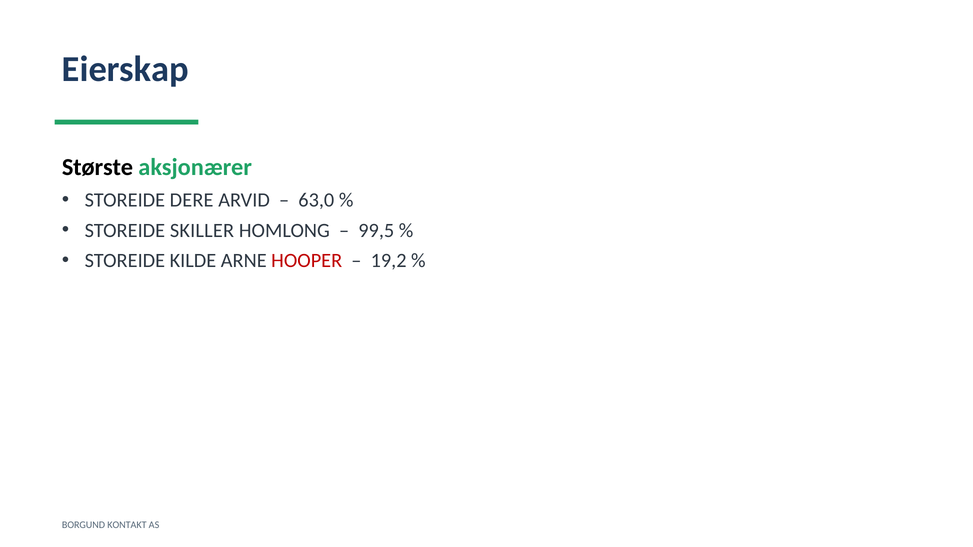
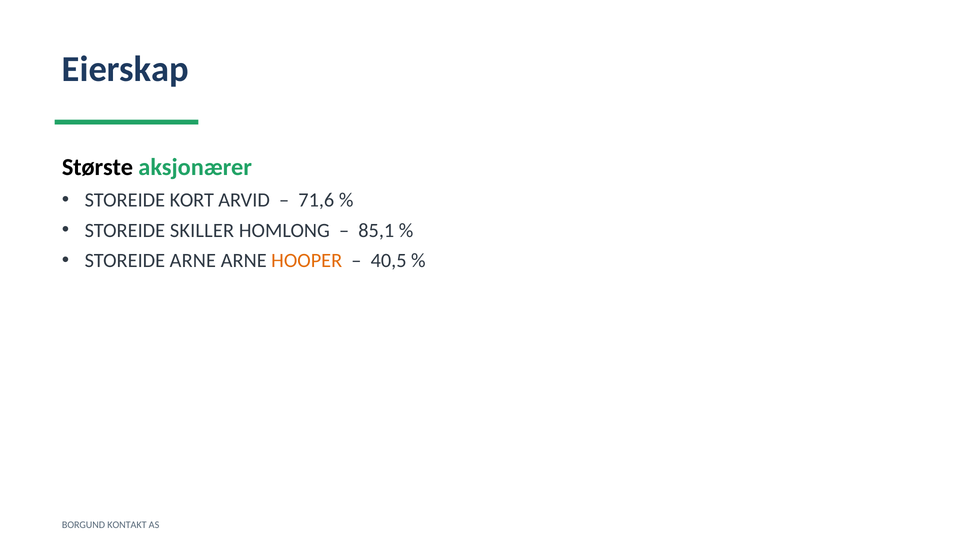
DERE: DERE -> KORT (192, 200)
63,0: 63,0 -> 71,6 (316, 200)
99,5: 99,5 -> 85,1 (376, 231)
STOREIDE KILDE: KILDE -> ARNE (193, 261)
HOOPER colour: red -> orange (307, 261)
19,2: 19,2 -> 40,5 (389, 261)
